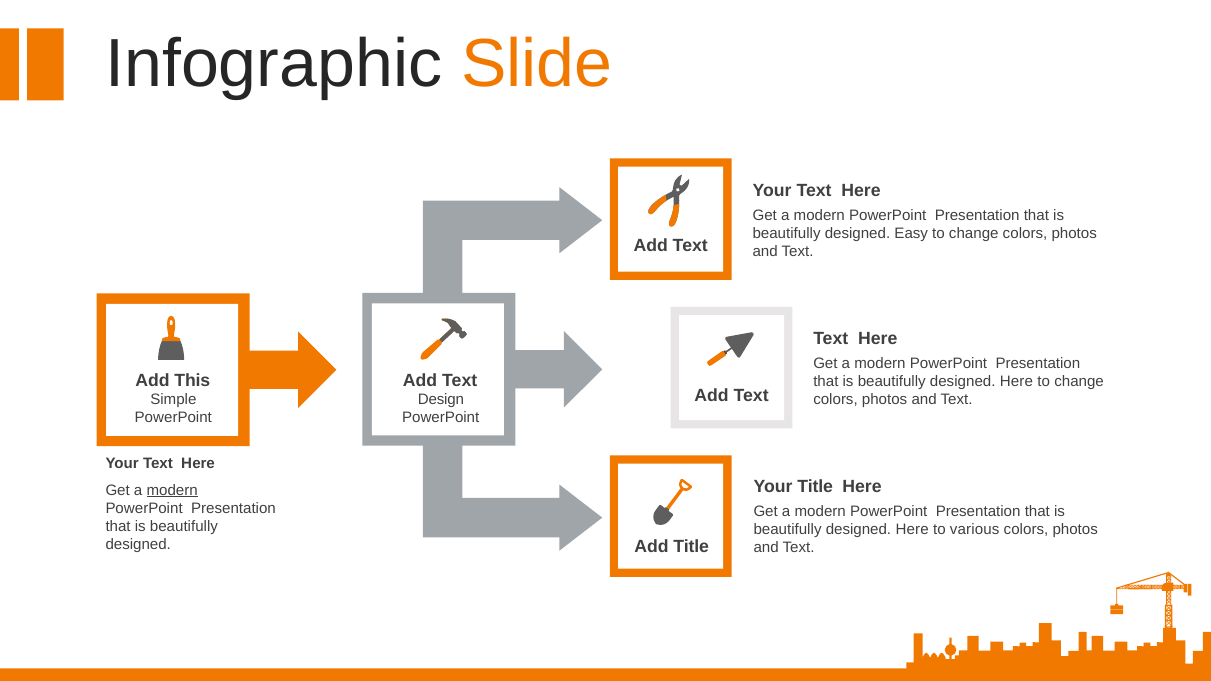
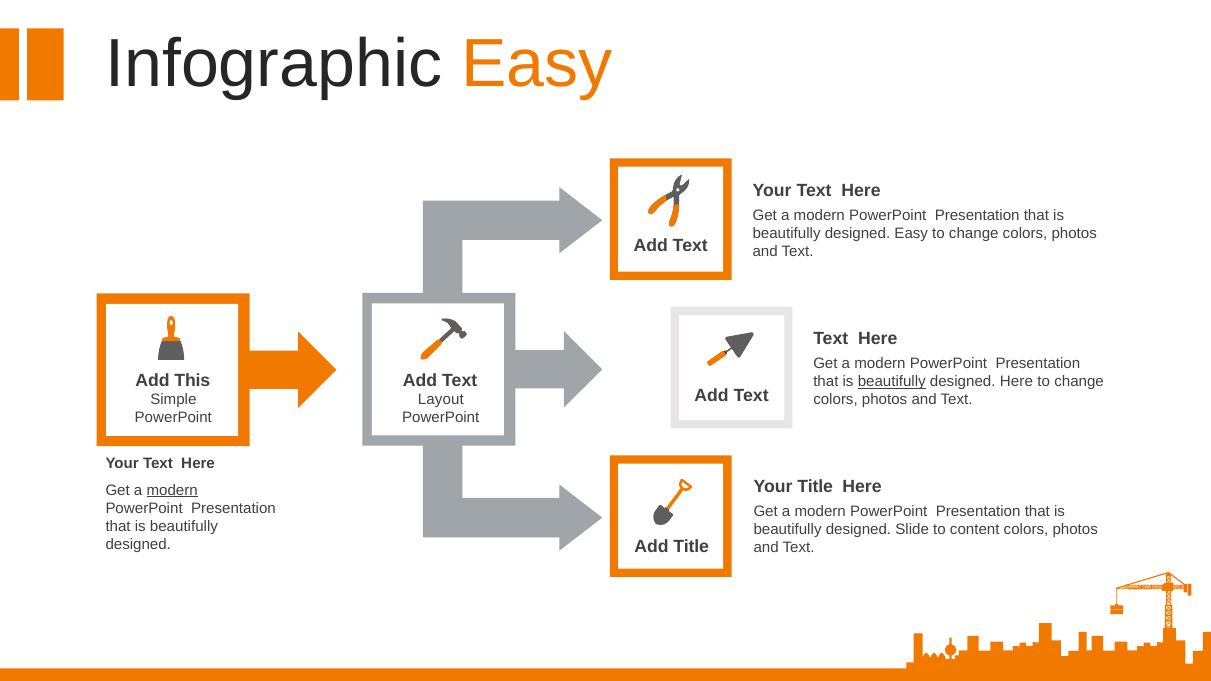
Infographic Slide: Slide -> Easy (537, 64)
beautifully underline: none -> present (892, 382)
Design: Design -> Layout (441, 400)
Here: Here -> Slide (912, 530)
various: various -> content (975, 530)
